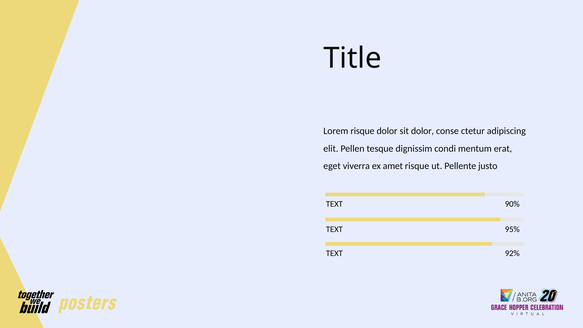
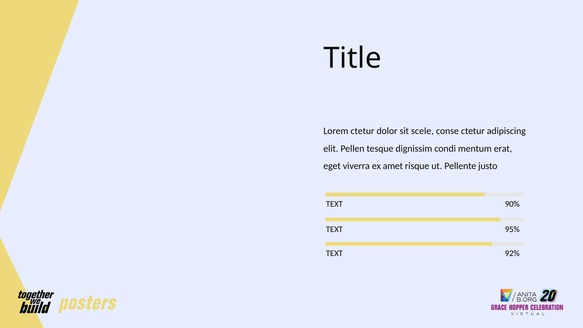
Lorem risque: risque -> ctetur (362, 131)
sit dolor: dolor -> scele (422, 131)
